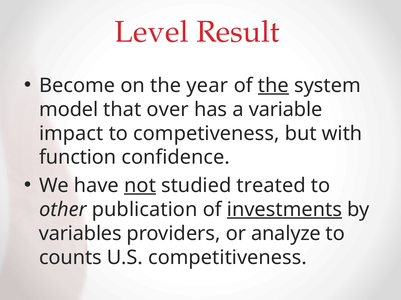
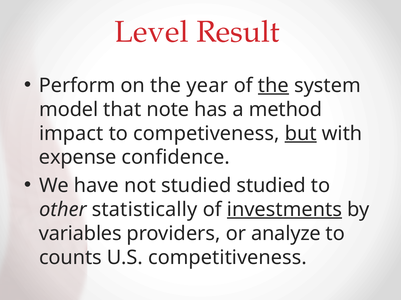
Become: Become -> Perform (77, 86)
over: over -> note (168, 110)
variable: variable -> method (286, 110)
but underline: none -> present (301, 134)
function: function -> expense (78, 158)
not underline: present -> none (140, 186)
studied treated: treated -> studied (271, 186)
publication: publication -> statistically (145, 210)
